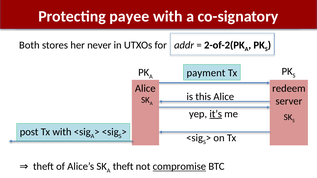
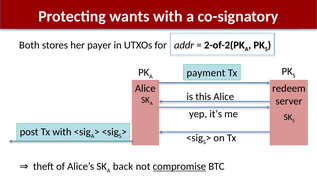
payee: payee -> wants (129, 17)
never: never -> payer (99, 45)
it’s underline: present -> none (216, 114)
A theft: theft -> back (123, 167)
